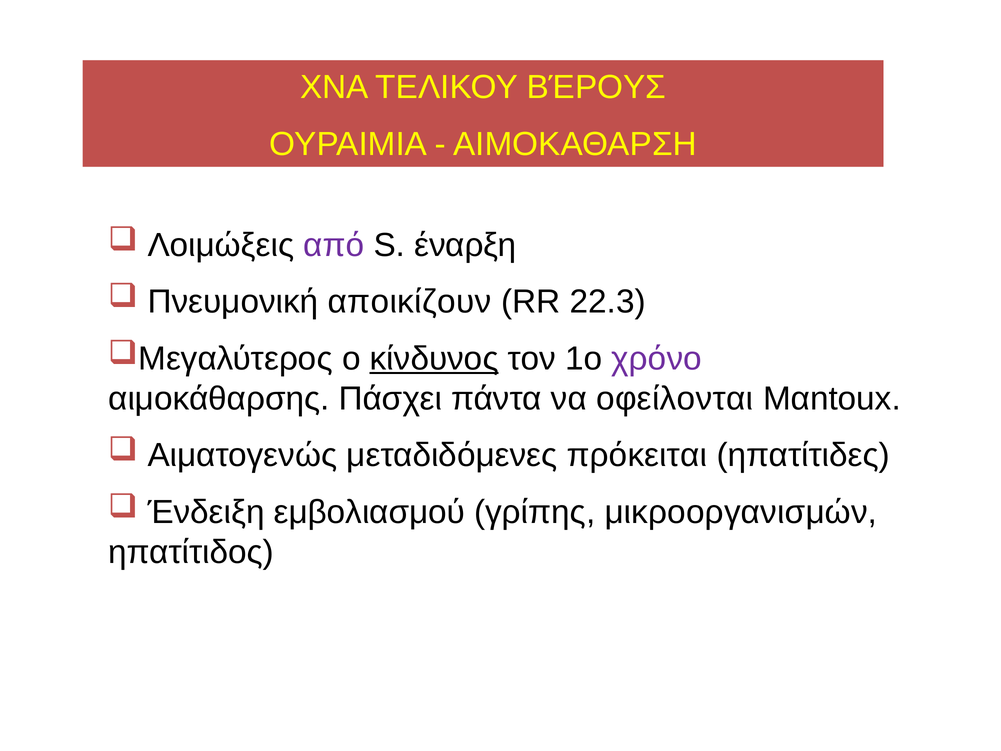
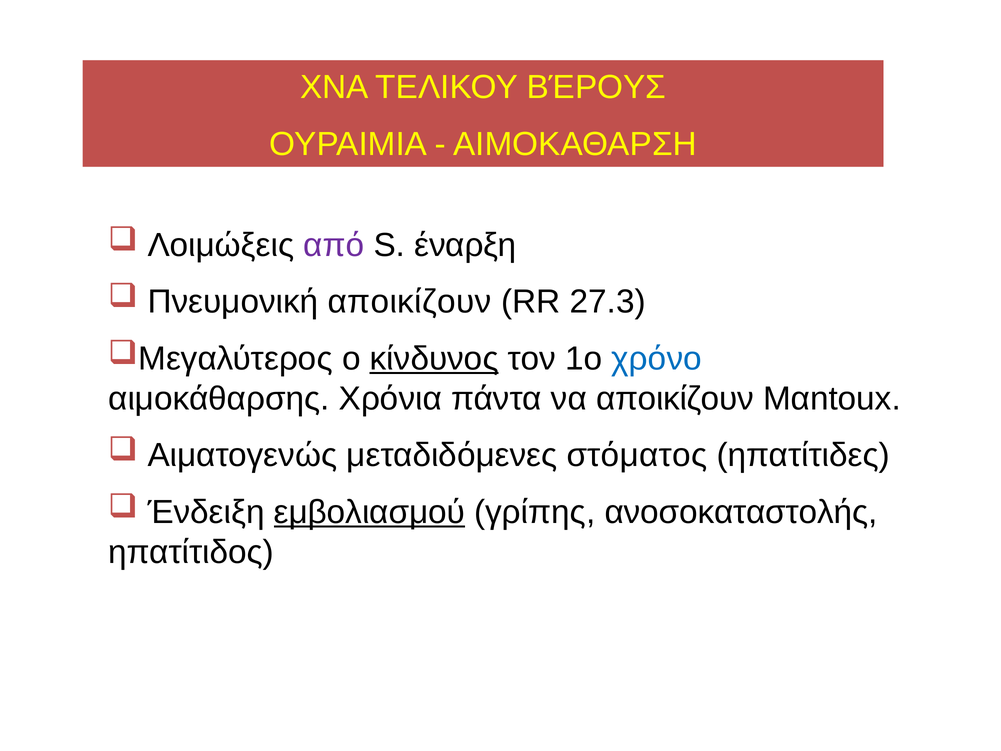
22.3: 22.3 -> 27.3 (608, 302)
χρόνο colour: purple -> blue (657, 358)
Πάσχει: Πάσχει -> Χρόνια (390, 398)
να οφείλονται: οφείλονται -> αποικίζουν (675, 398)
πρόκειται: πρόκειται -> στόματος (637, 455)
εμβολιασμού underline: none -> present (369, 512)
μικροοργανισμών: μικροοργανισμών -> ανοσοκαταστολής (741, 512)
